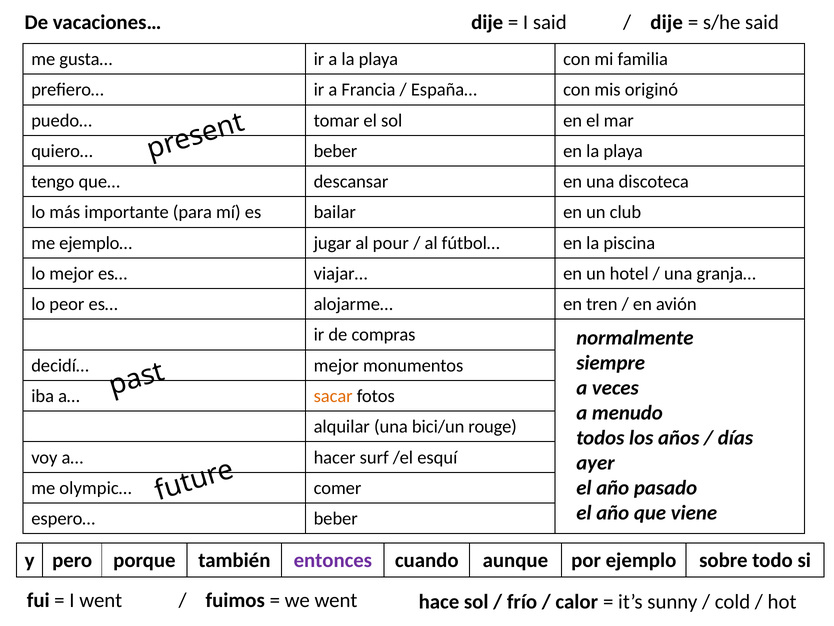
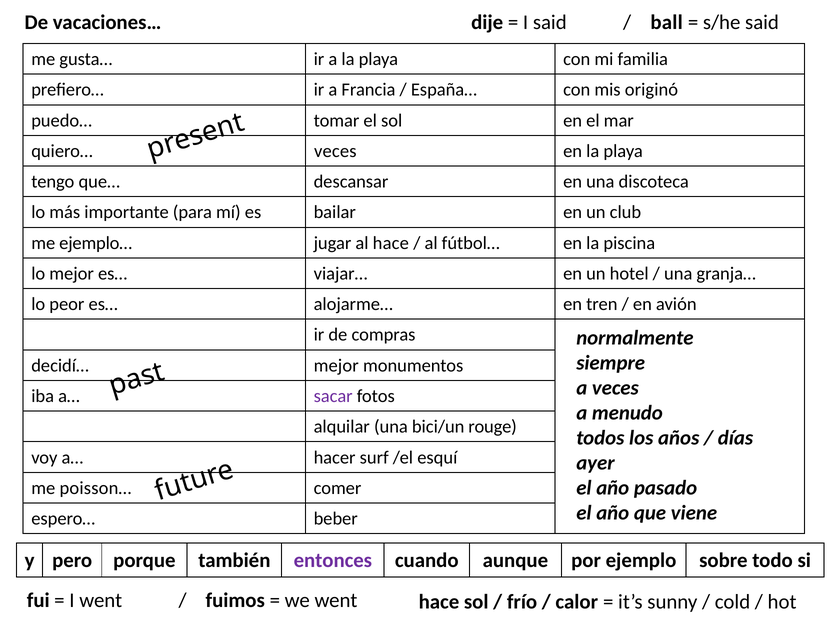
dije: dije -> ball (667, 22)
quiero… beber: beber -> veces (335, 151)
al pour: pour -> hace (391, 243)
sacar colour: orange -> purple (333, 396)
olympic…: olympic… -> poisson… (95, 488)
